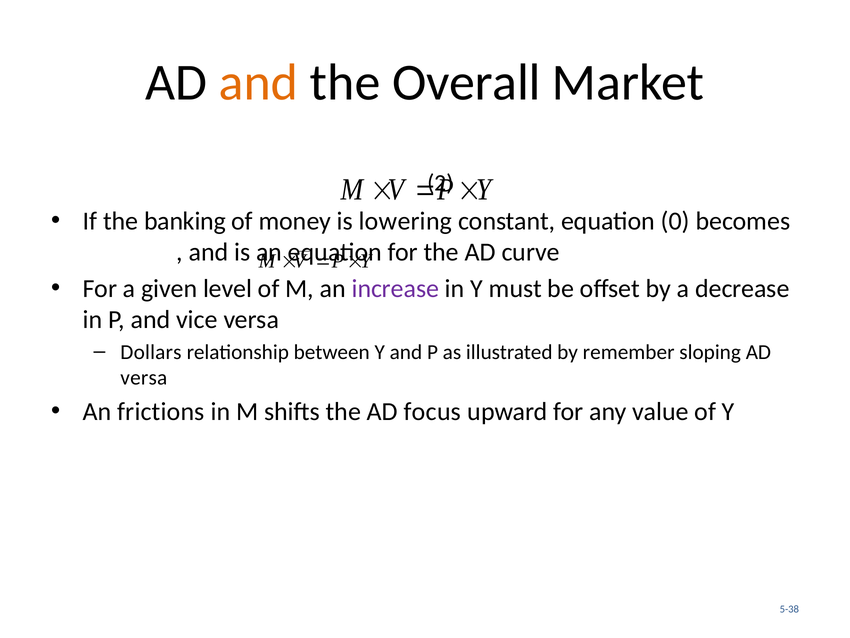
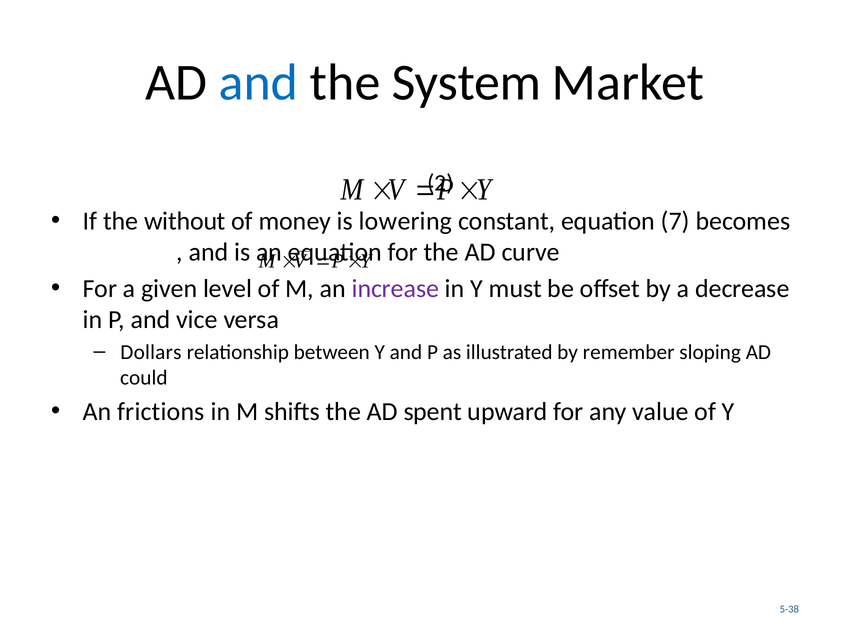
and colour: orange -> blue (258, 82)
Overall: Overall -> System (466, 82)
banking: banking -> without (185, 221)
0: 0 -> 7 (675, 221)
versa: versa -> could (144, 377)
focus: focus -> spent (433, 411)
